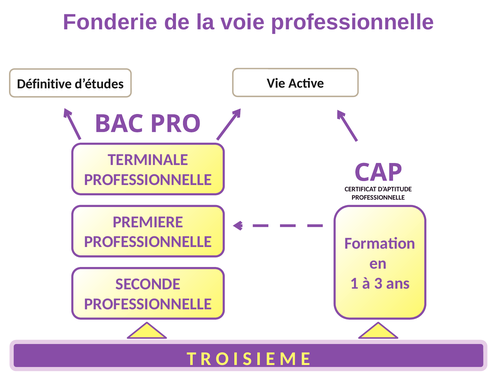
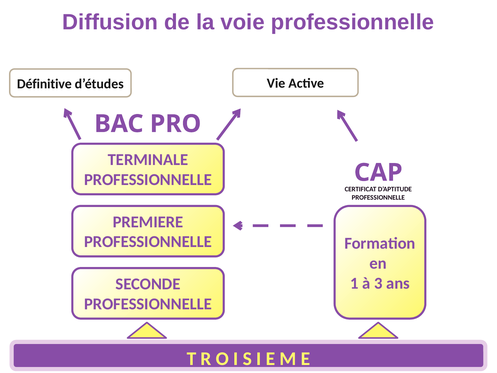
Fonderie: Fonderie -> Diffusion (110, 22)
